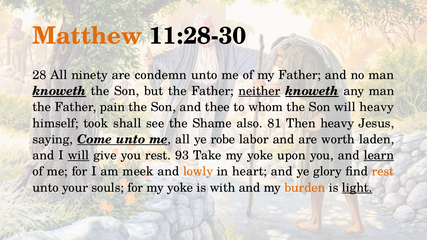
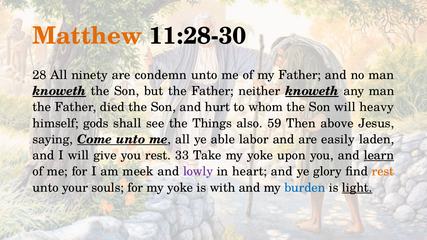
neither underline: present -> none (259, 91)
pain: pain -> died (112, 107)
thee: thee -> hurt (217, 107)
took: took -> gods (96, 123)
Shame: Shame -> Things (212, 123)
81: 81 -> 59 (274, 123)
Then heavy: heavy -> above (337, 123)
robe: robe -> able (223, 139)
worth: worth -> easily (338, 139)
will underline: present -> none (78, 156)
93: 93 -> 33 (182, 156)
lowly colour: orange -> purple (198, 172)
burden colour: orange -> blue (305, 188)
